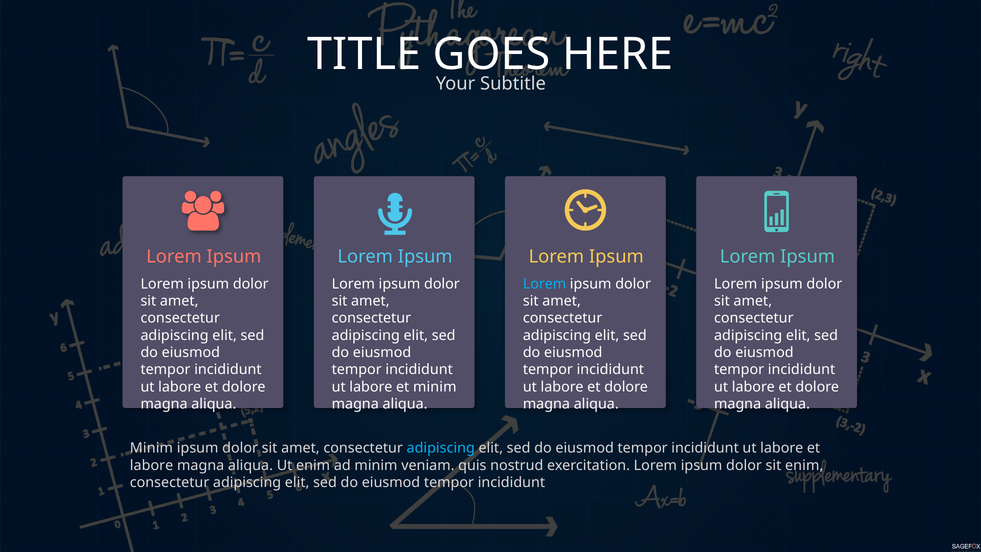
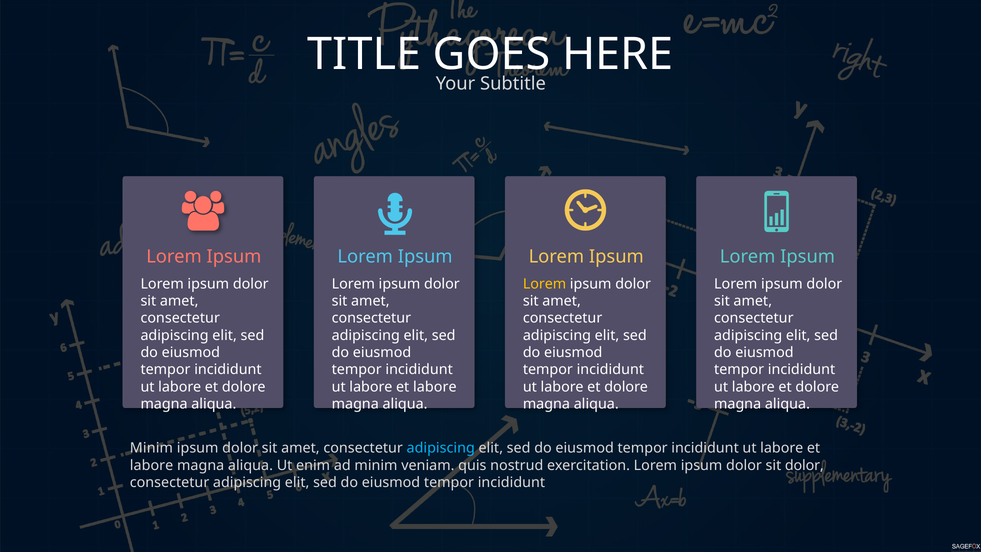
Lorem colour: light blue -> yellow (545, 284)
minim: minim -> labore (435, 387)
sit enim: enim -> dolor (804, 465)
